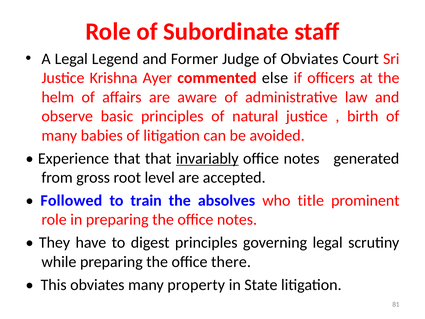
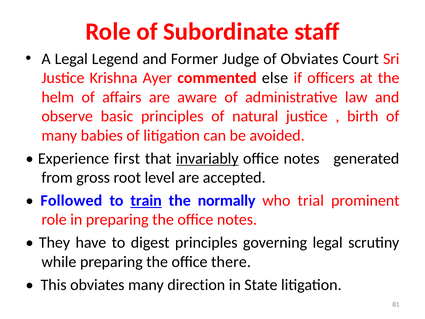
Experience that: that -> first (127, 158)
train underline: none -> present (146, 200)
absolves: absolves -> normally (227, 200)
title: title -> trial (311, 200)
property: property -> direction (196, 285)
